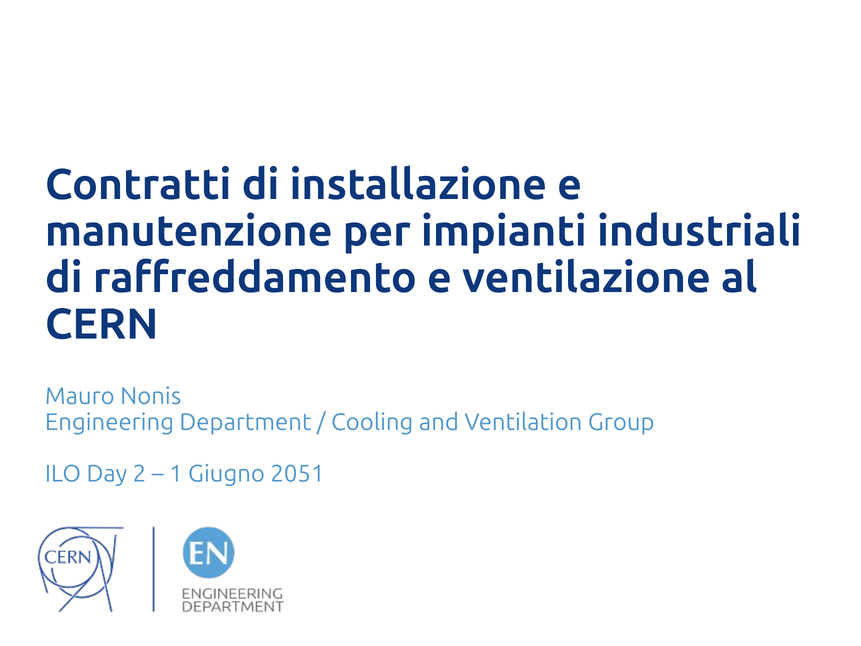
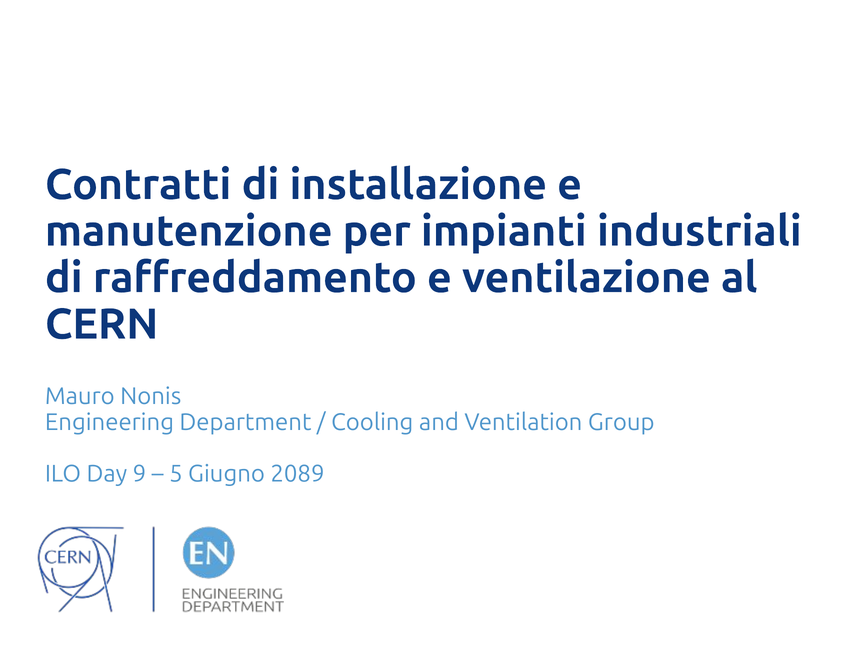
2: 2 -> 9 (139, 474)
1: 1 -> 5 (176, 474)
2051: 2051 -> 2089 (297, 474)
